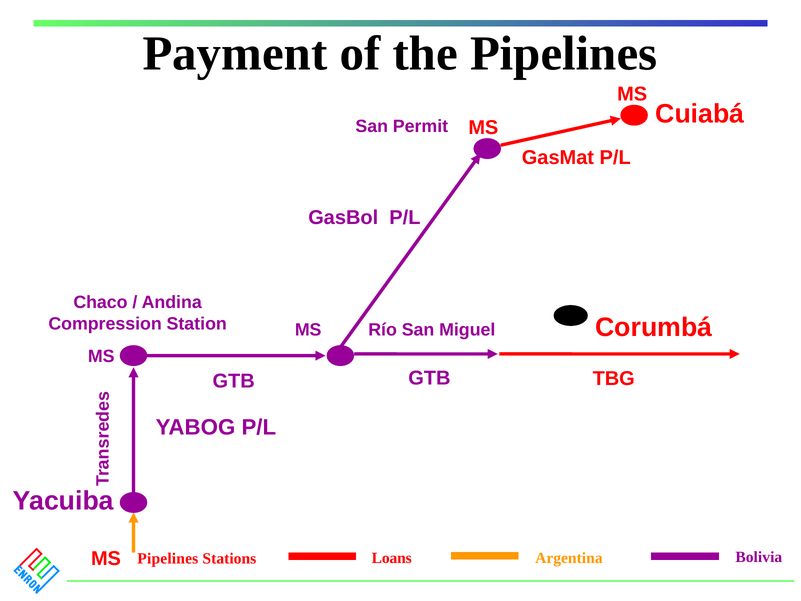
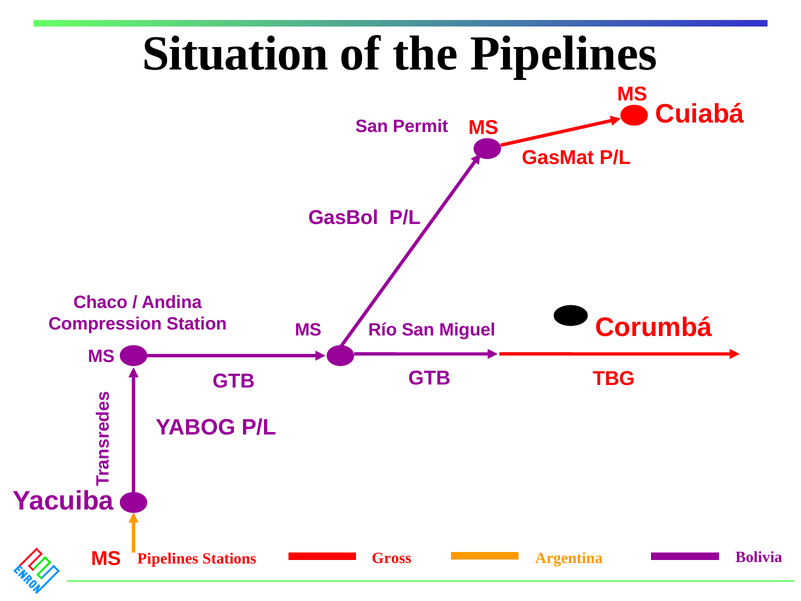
Payment: Payment -> Situation (235, 53)
Loans: Loans -> Gross (392, 558)
